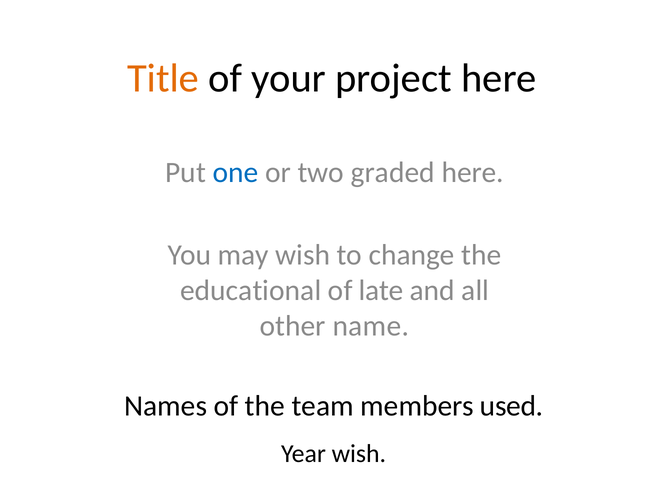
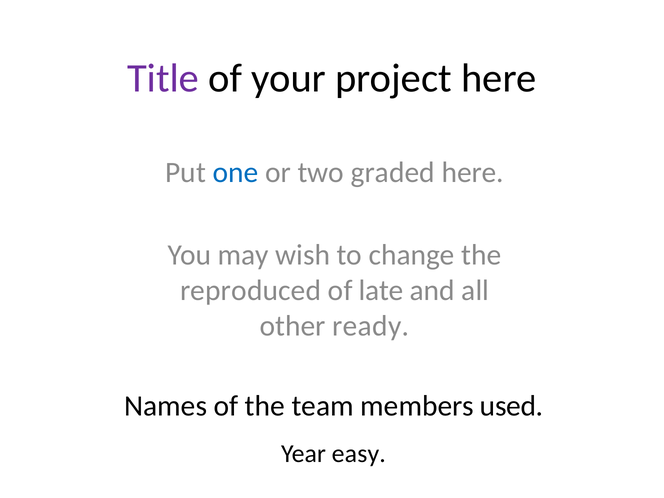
Title colour: orange -> purple (163, 78)
educational: educational -> reproduced (251, 291)
name: name -> ready (371, 326)
Year wish: wish -> easy (359, 454)
